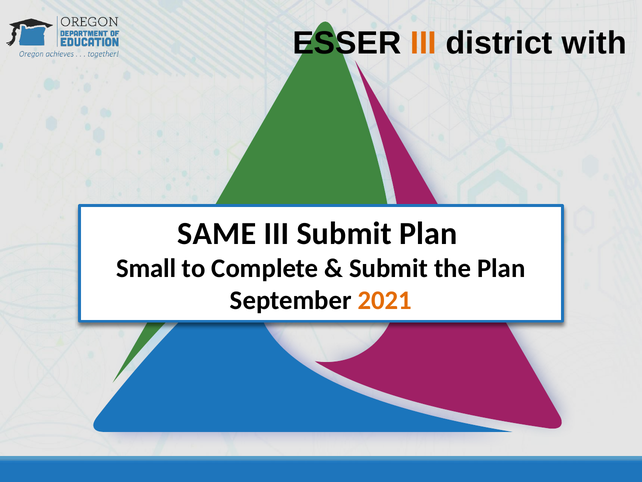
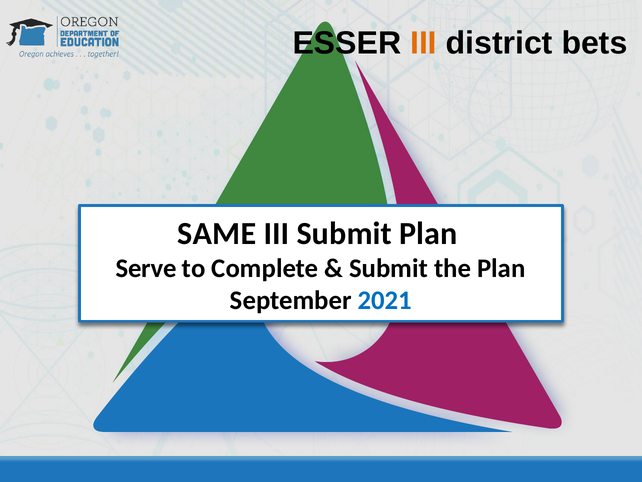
with: with -> bets (594, 43)
Small: Small -> Serve (146, 268)
2021 colour: orange -> blue (385, 300)
